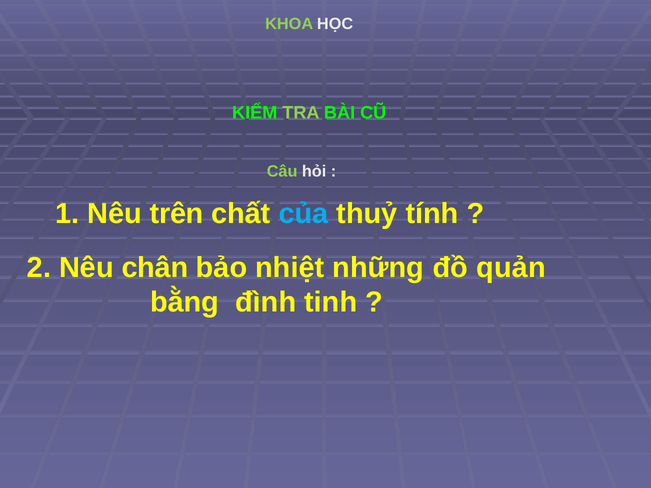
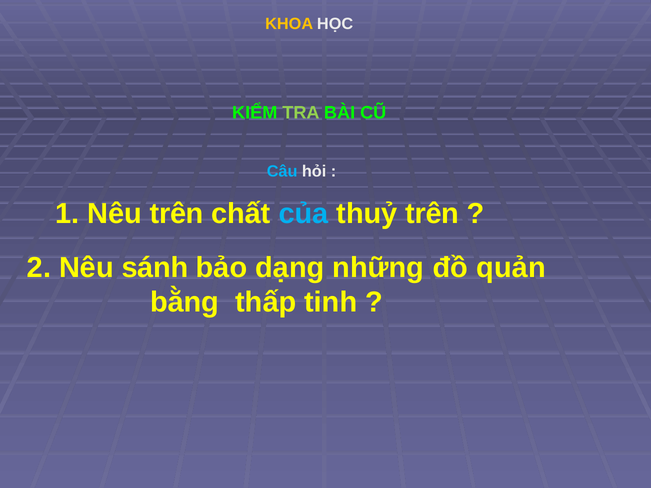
KHOA colour: light green -> yellow (289, 24)
Câu colour: light green -> light blue (282, 171)
thuỷ tính: tính -> trên (432, 214)
chân: chân -> sánh (155, 268)
nhiệt: nhiệt -> dạng (290, 268)
đình: đình -> thấp (266, 302)
